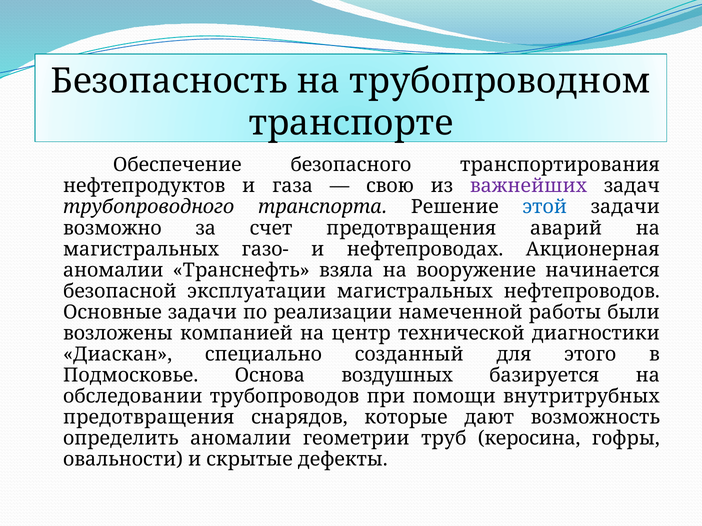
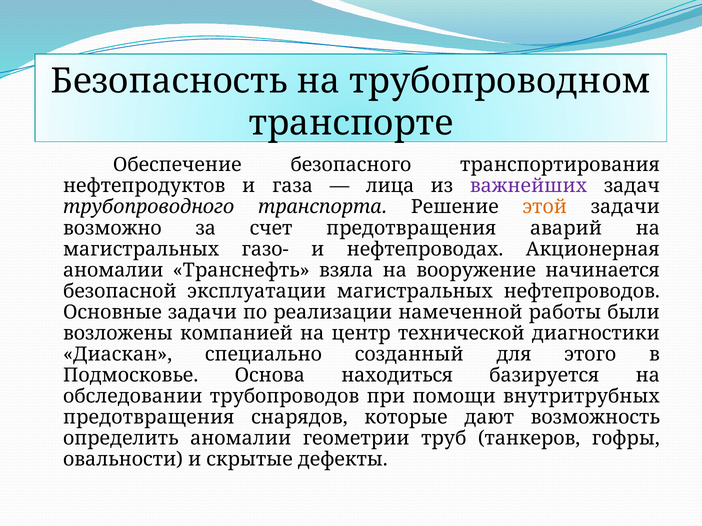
свою: свою -> лица (390, 186)
этой colour: blue -> orange (545, 207)
воздушных: воздушных -> находиться (397, 376)
керосина: керосина -> танкеров (529, 439)
